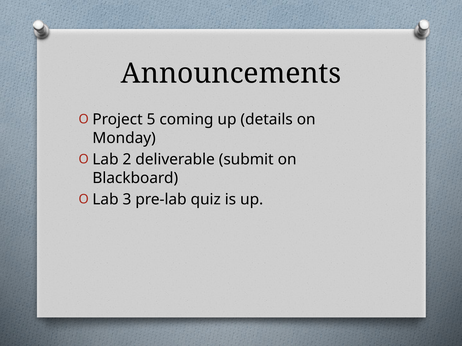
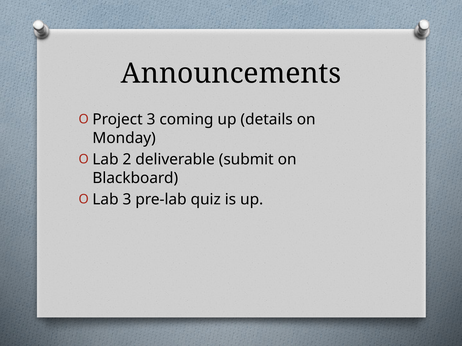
Project 5: 5 -> 3 (151, 120)
